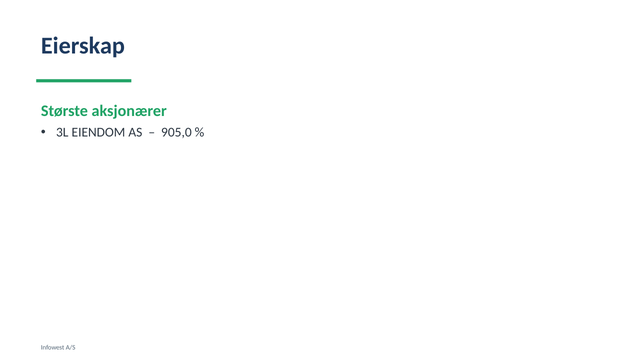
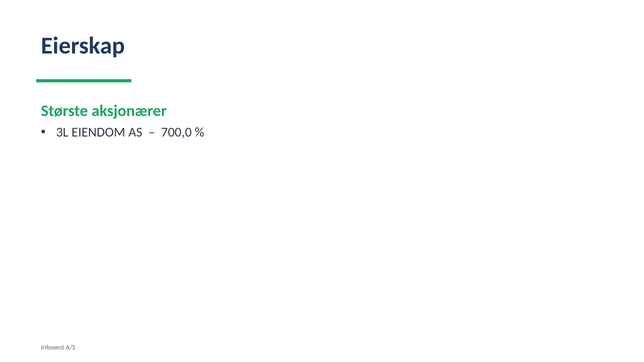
905,0: 905,0 -> 700,0 (176, 132)
